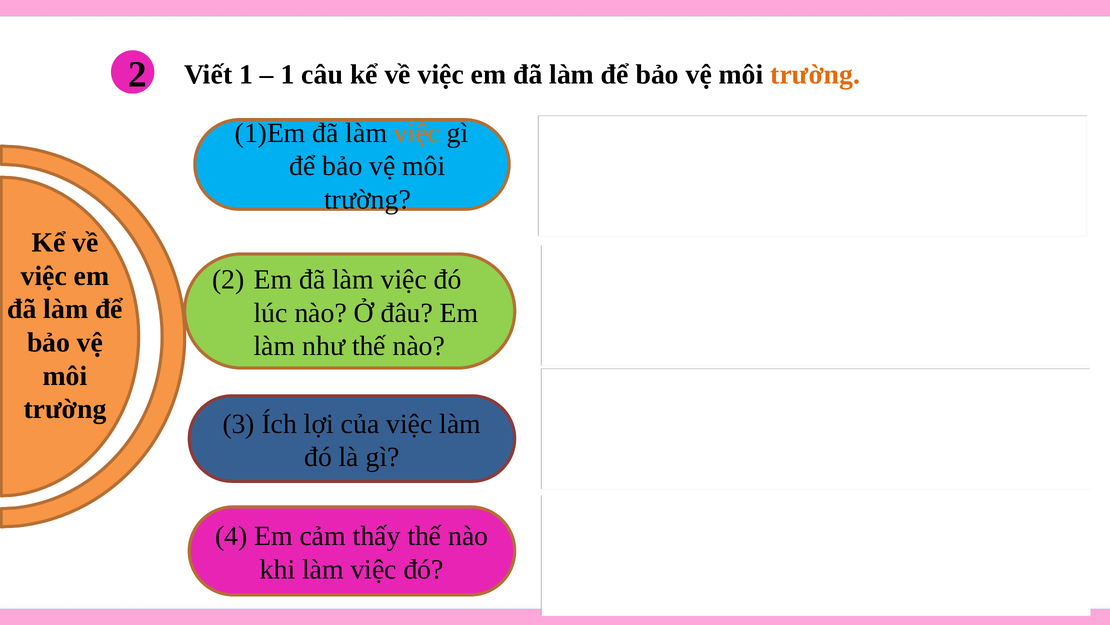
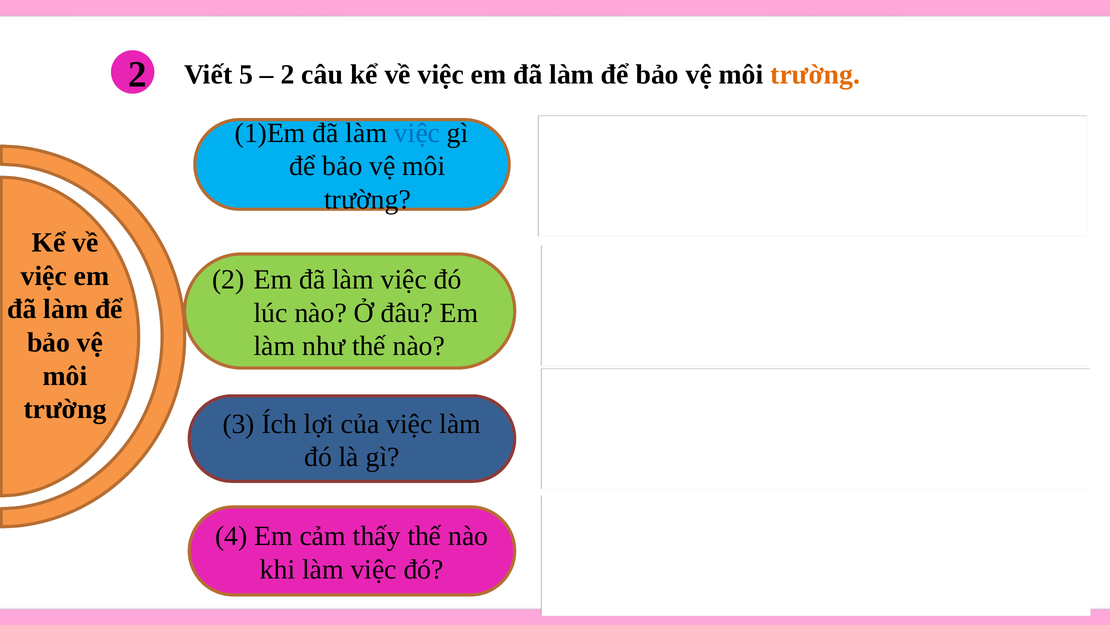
Viết 1: 1 -> 5 (246, 74)
1: 1 -> 2 (288, 74)
việc colour: orange -> blue (417, 133)
